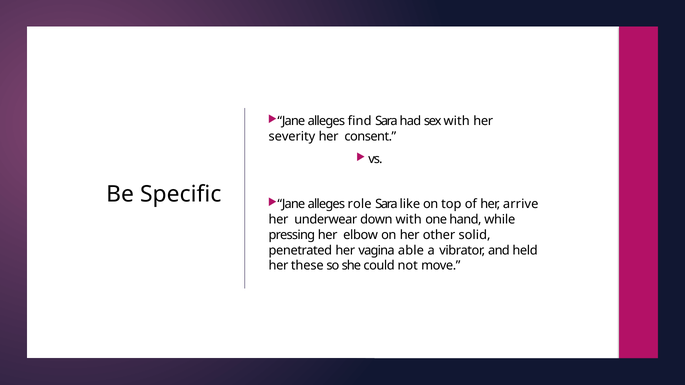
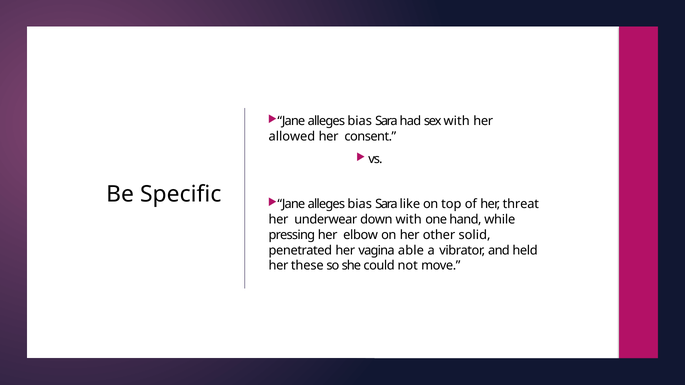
find: find -> bias (360, 121)
severity: severity -> allowed (292, 137)
role: role -> bias (360, 204)
arrive: arrive -> threat (521, 204)
